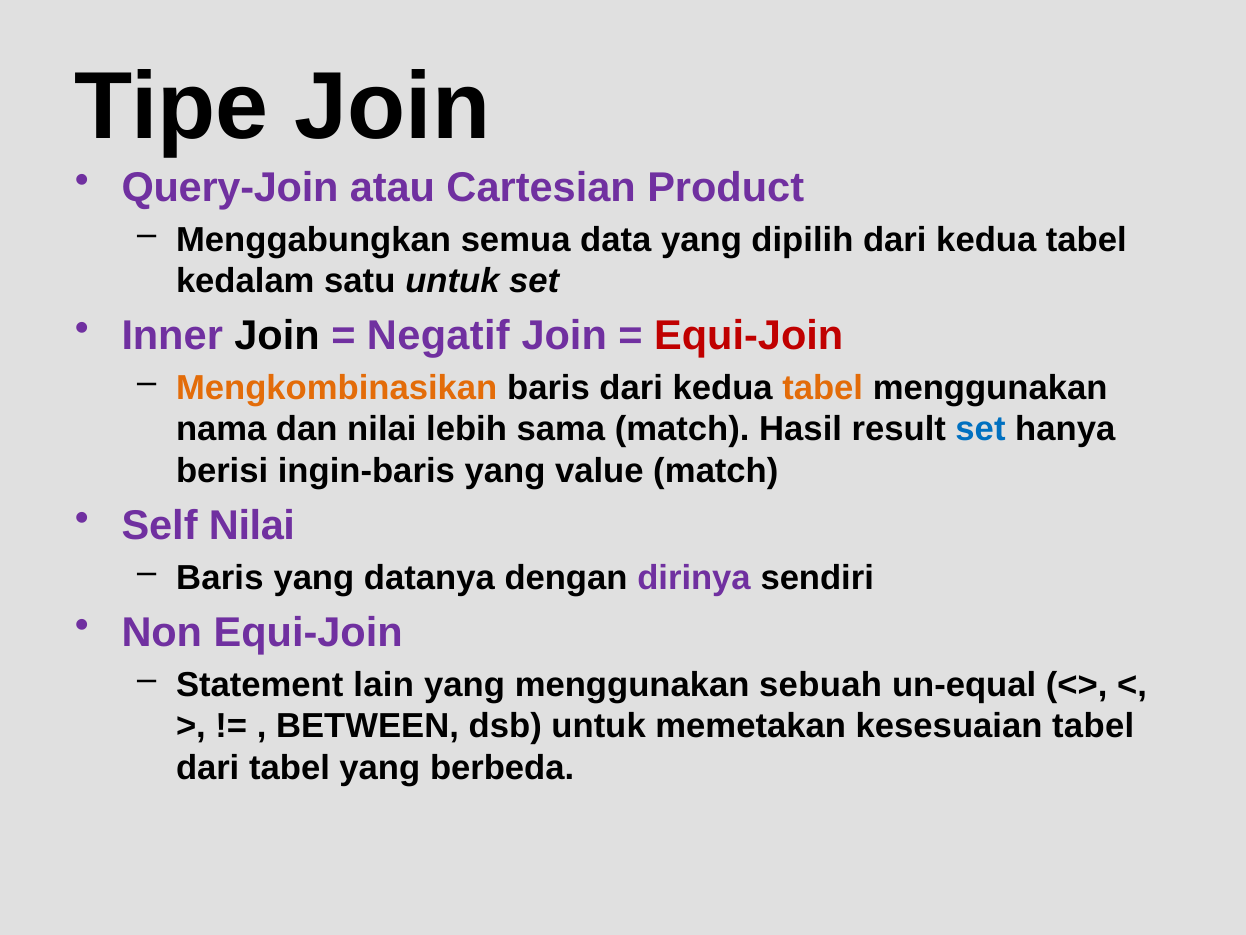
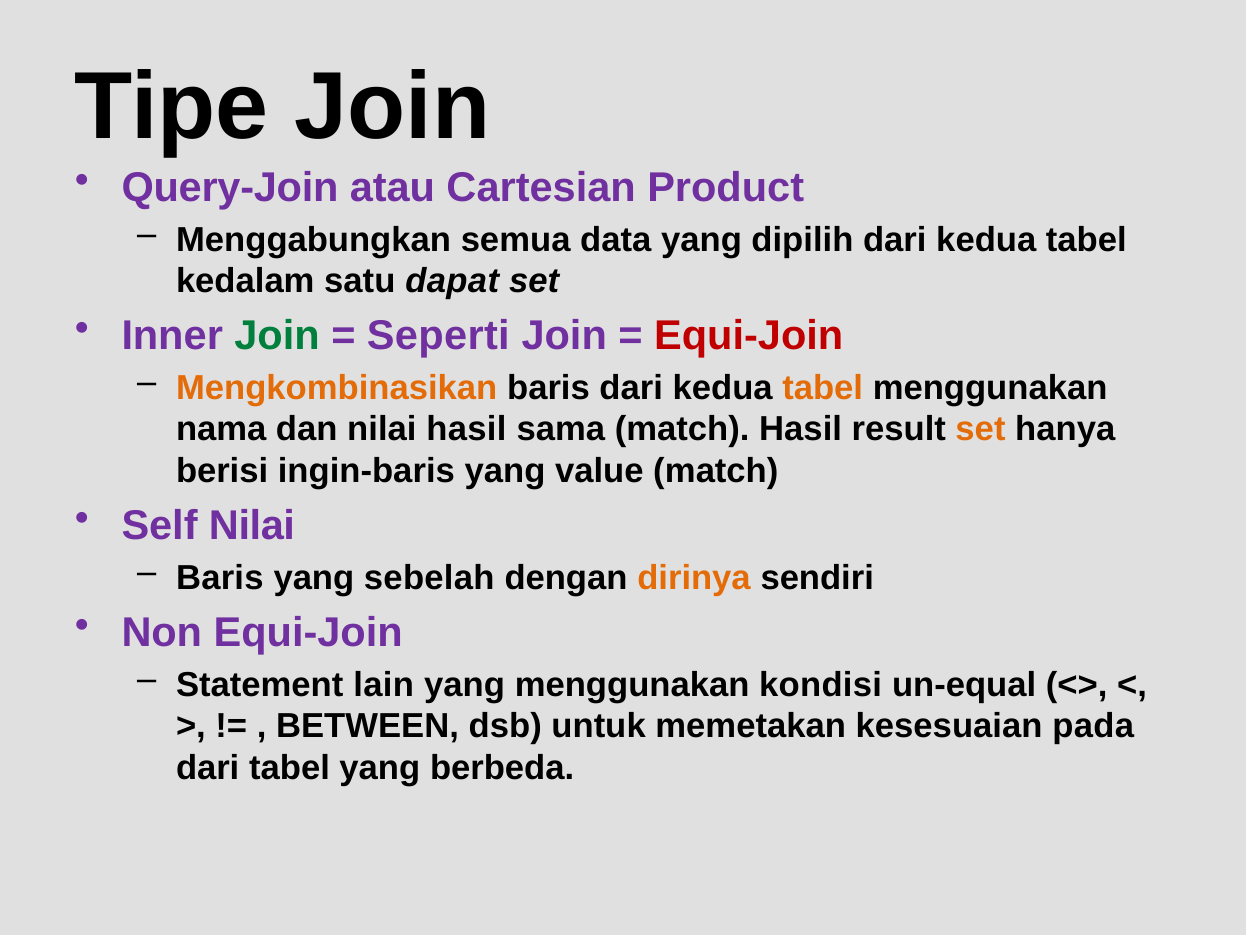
satu untuk: untuk -> dapat (452, 281)
Join colour: black -> green (277, 336)
Negatif: Negatif -> Seperti (438, 336)
nilai lebih: lebih -> hasil (466, 429)
set colour: blue -> orange (981, 429)
datanya: datanya -> sebelah (429, 578)
dirinya colour: purple -> orange (694, 578)
sebuah: sebuah -> kondisi (821, 684)
kesesuaian tabel: tabel -> pada (1093, 726)
